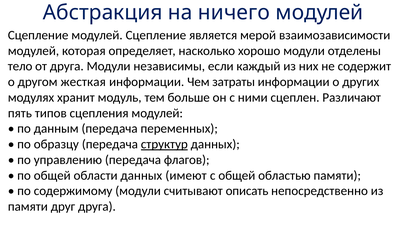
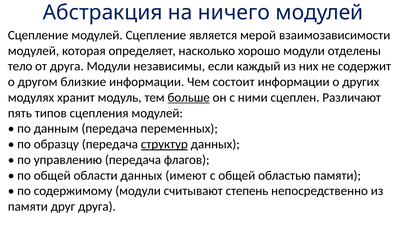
жесткая: жесткая -> близкие (83, 82)
затраты: затраты -> состоит (234, 82)
больше underline: none -> present (189, 98)
описать: описать -> степень (247, 192)
